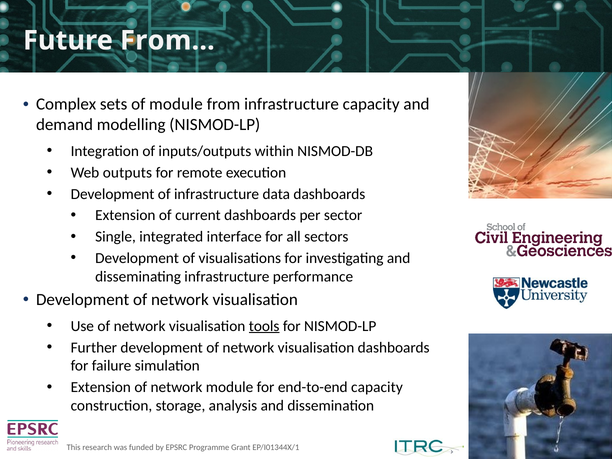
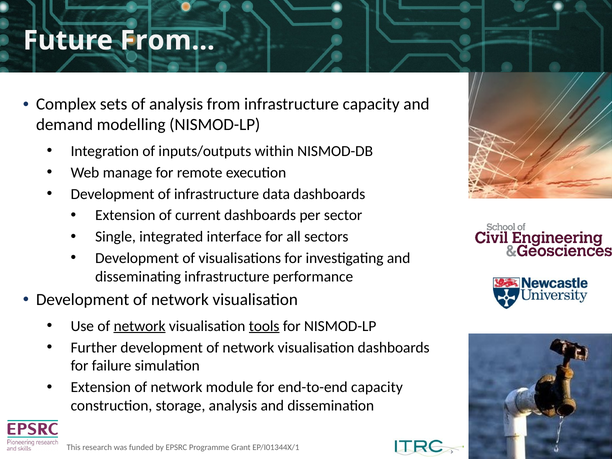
of module: module -> analysis (176, 104)
outputs: outputs -> manage (128, 173)
network underline: none -> present (140, 326)
